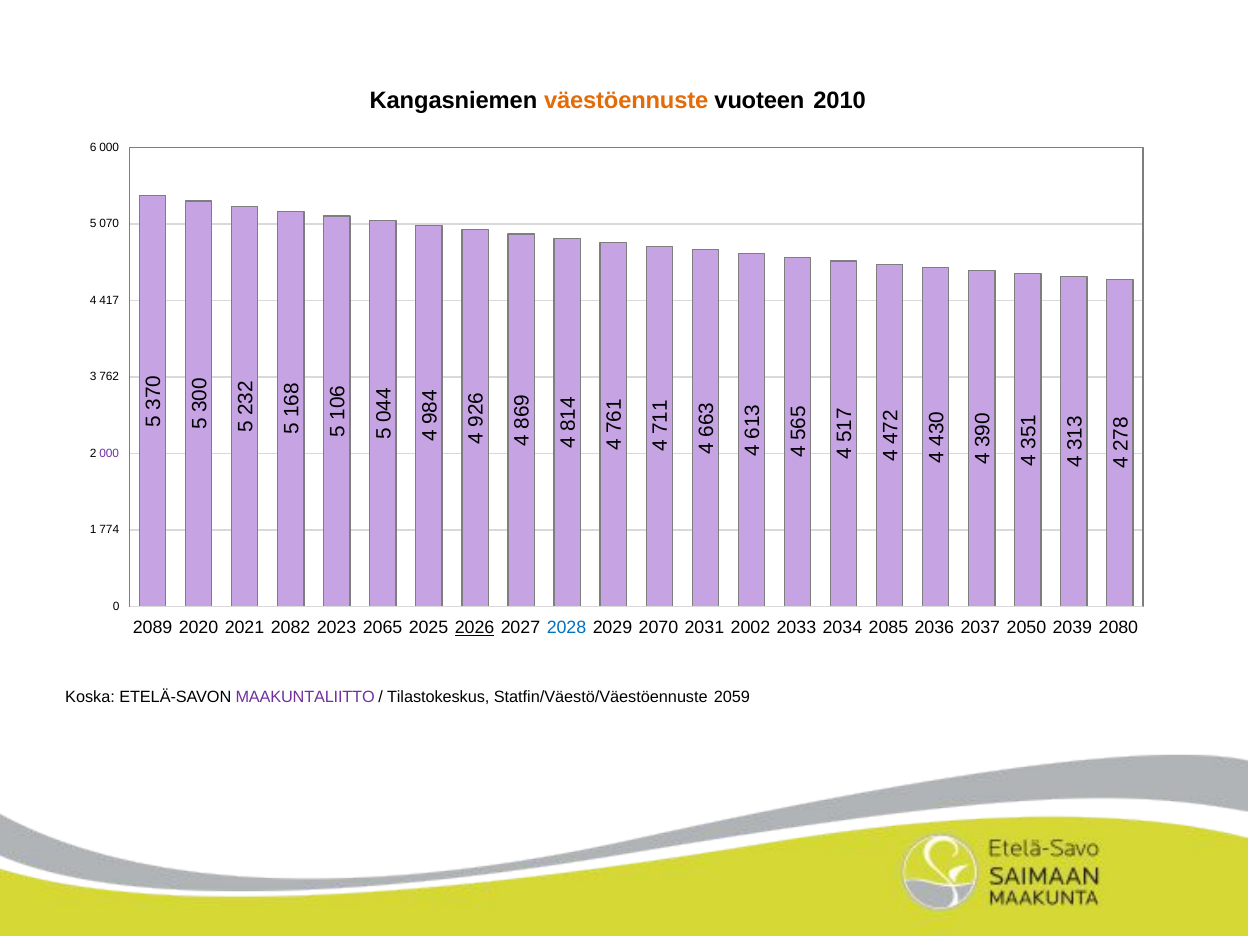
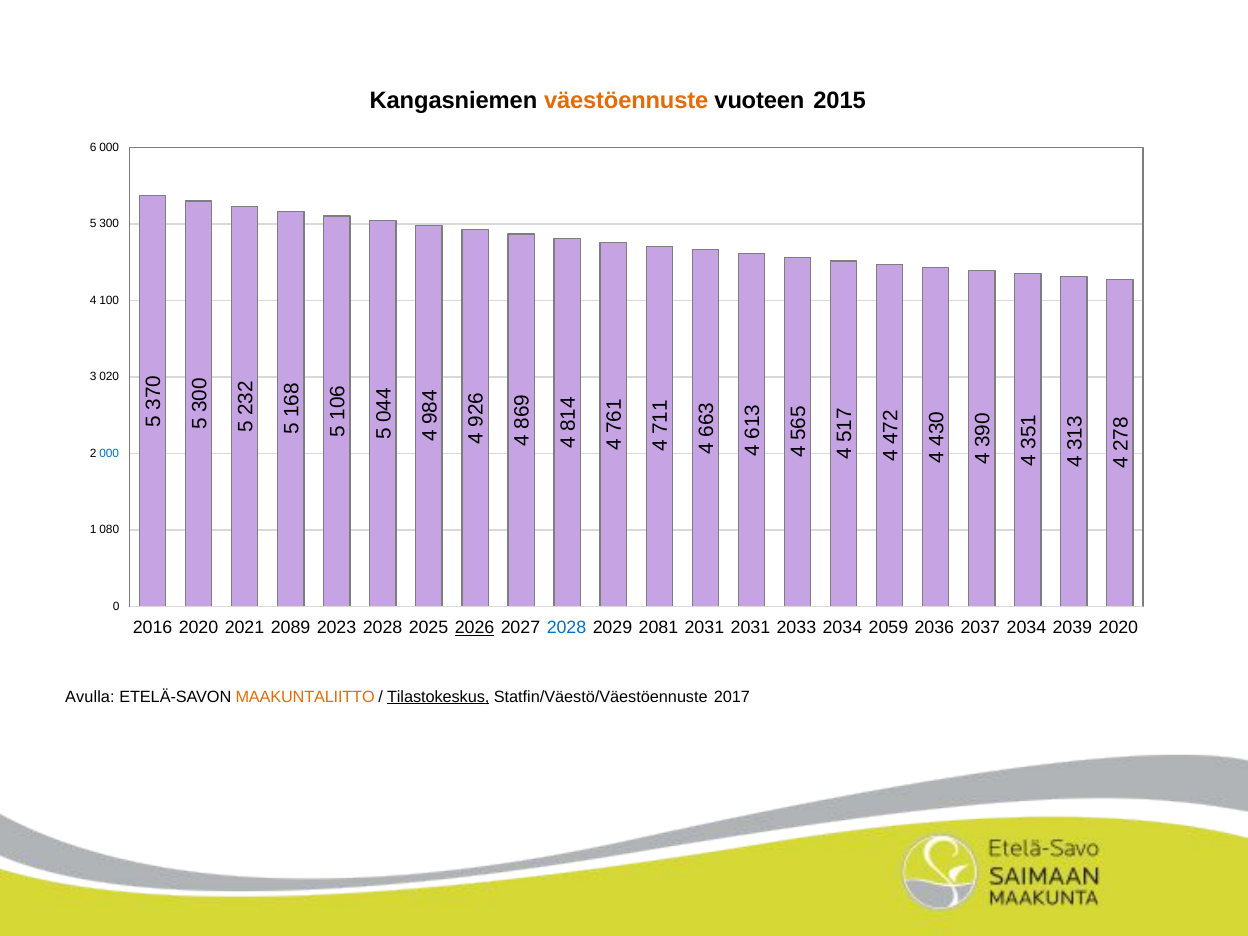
2010: 2010 -> 2015 (840, 101)
070: 070 -> 300 (109, 224)
417: 417 -> 100 (109, 300)
762: 762 -> 020 (109, 377)
000 colour: purple -> blue (109, 453)
774: 774 -> 080 (109, 530)
2089: 2089 -> 2016 (153, 628)
2082: 2082 -> 2089 (291, 628)
2023 2065: 2065 -> 2028 (383, 628)
2070: 2070 -> 2081 (659, 628)
2031 2002: 2002 -> 2031 (750, 628)
2085: 2085 -> 2059 (888, 628)
2037 2050: 2050 -> 2034 (1026, 628)
2039 2080: 2080 -> 2020 (1118, 628)
Koska: Koska -> Avulla (90, 697)
MAAKUNTALIITTO colour: purple -> orange (305, 697)
Tilastokeskus underline: none -> present (438, 697)
2059: 2059 -> 2017 (732, 697)
